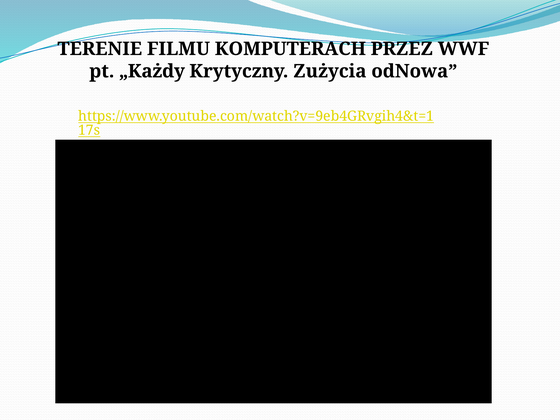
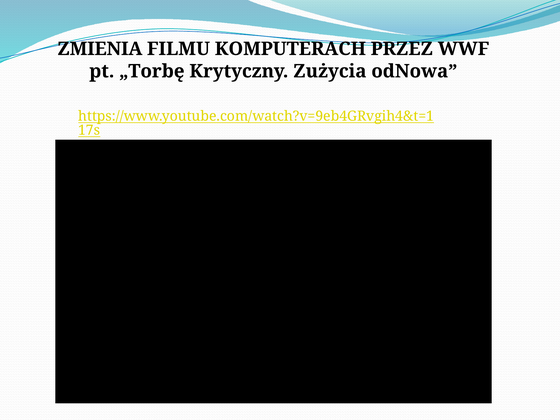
TERENIE: TERENIE -> ZMIENIA (100, 49)
„Każdy: „Każdy -> „Torbę (152, 71)
